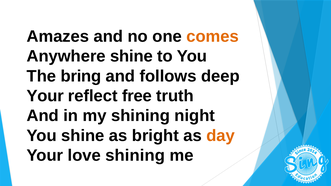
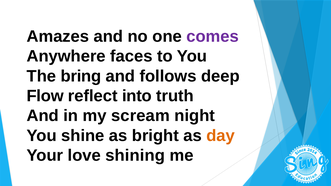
comes colour: orange -> purple (213, 36)
Anywhere shine: shine -> faces (131, 56)
Your: Your -> Flow (45, 96)
free: free -> into (137, 96)
my shining: shining -> scream (140, 116)
